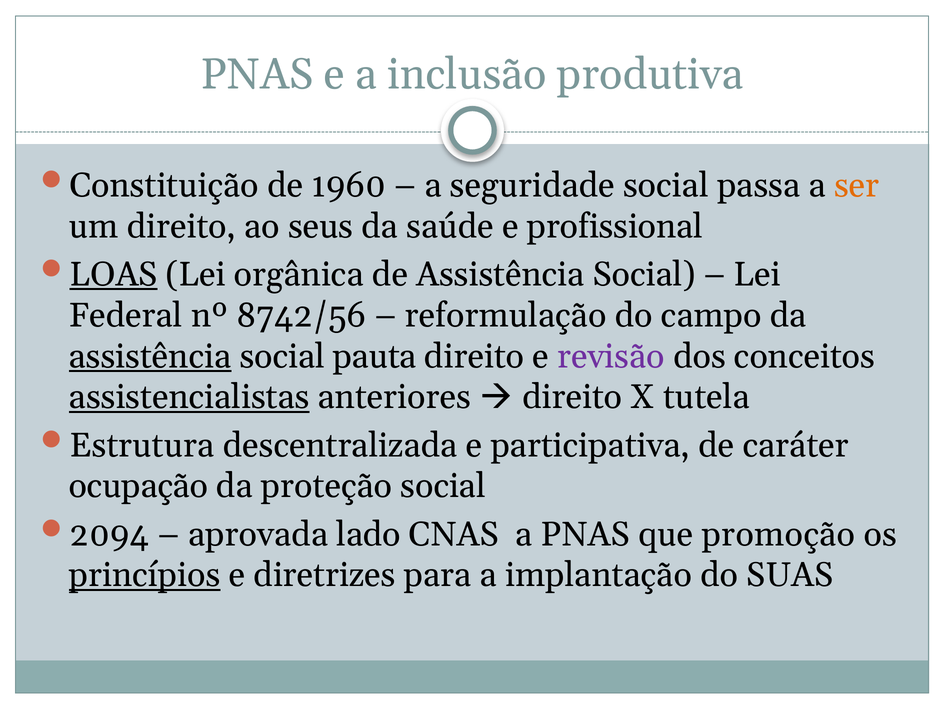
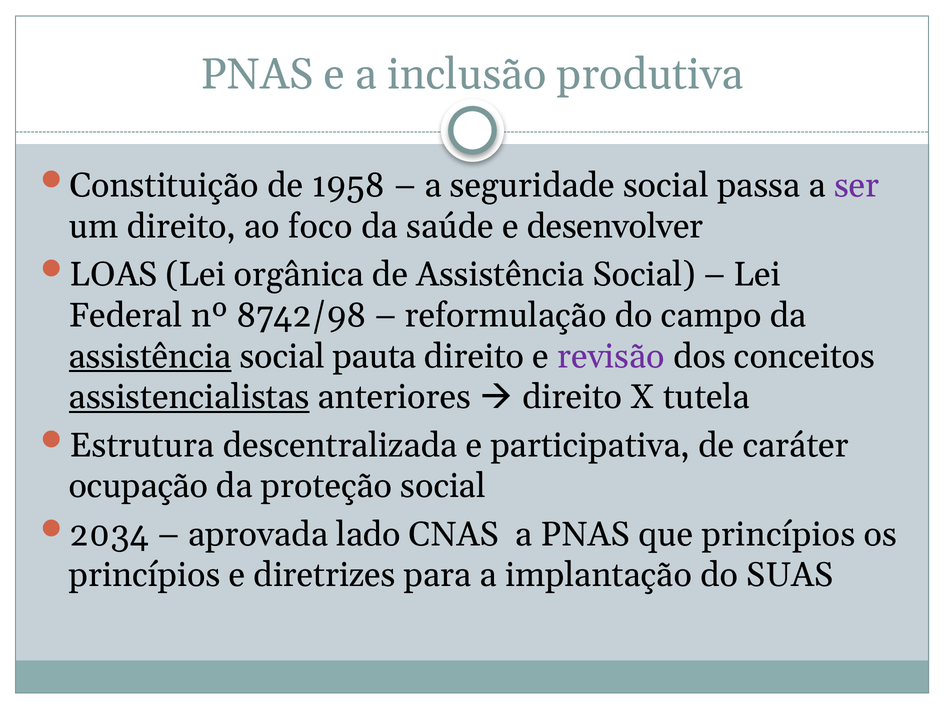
1960: 1960 -> 1958 (349, 185)
ser colour: orange -> purple (857, 185)
seus: seus -> foco (320, 226)
profissional: profissional -> desenvolver (615, 226)
LOAS underline: present -> none (114, 274)
8742/56: 8742/56 -> 8742/98 (301, 315)
2094: 2094 -> 2034 (109, 534)
que promoção: promoção -> princípios (778, 534)
princípios underline: present -> none (145, 575)
